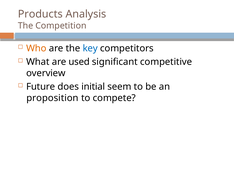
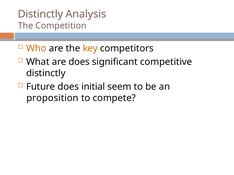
Products: Products -> Distinctly (40, 14)
key colour: blue -> orange (90, 48)
are used: used -> does (79, 62)
overview: overview -> distinctly (46, 73)
